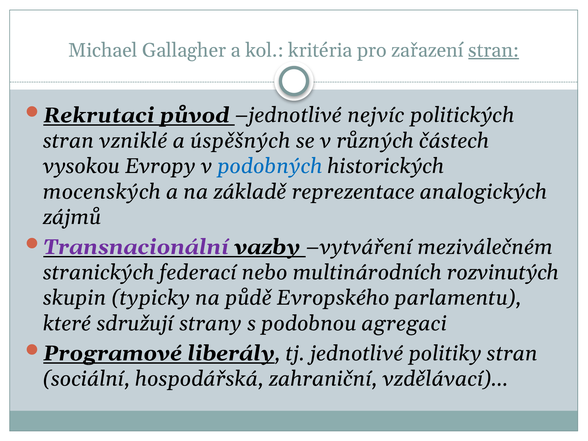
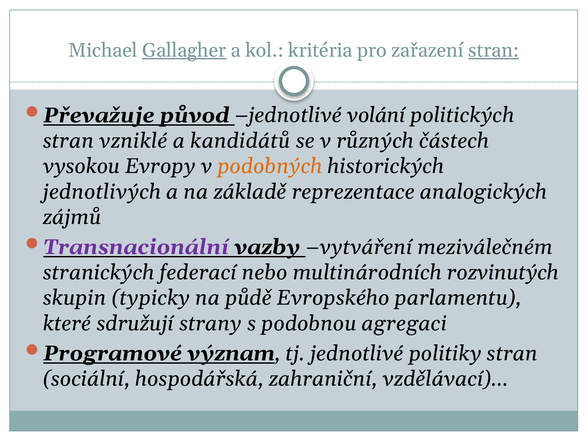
Gallagher underline: none -> present (184, 50)
Rekrutaci: Rekrutaci -> Převažuje (99, 115)
nejvíc: nejvíc -> volání (376, 115)
úspěšných: úspěšných -> kandidátů (240, 141)
podobných colour: blue -> orange (270, 166)
mocenských: mocenských -> jednotlivých (102, 192)
liberály: liberály -> význam (231, 353)
